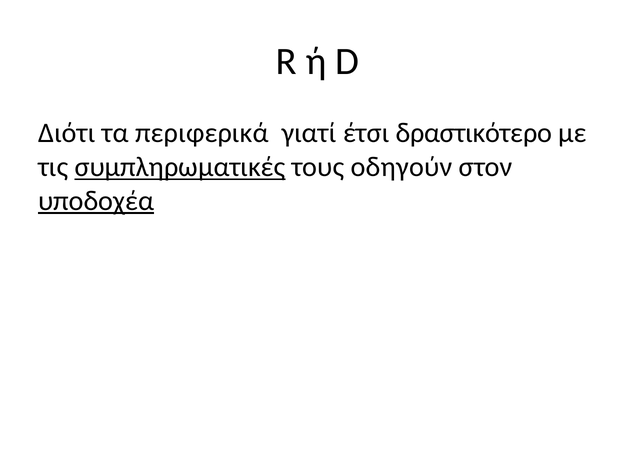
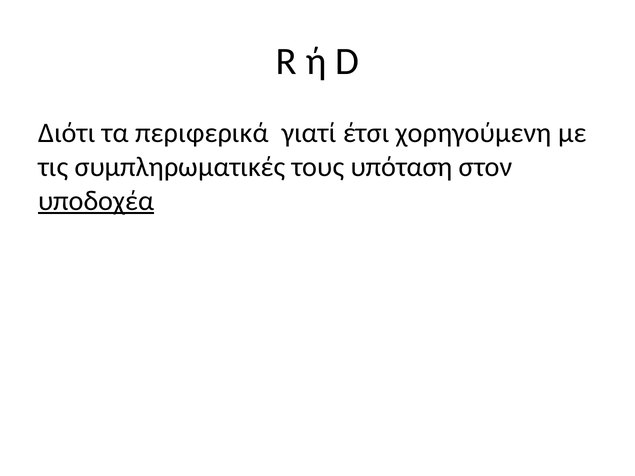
δραστικότερο: δραστικότερο -> χορηγούμενη (474, 133)
συμπληρωματικές underline: present -> none (180, 167)
οδηγούν: οδηγούν -> υπόταση (402, 167)
